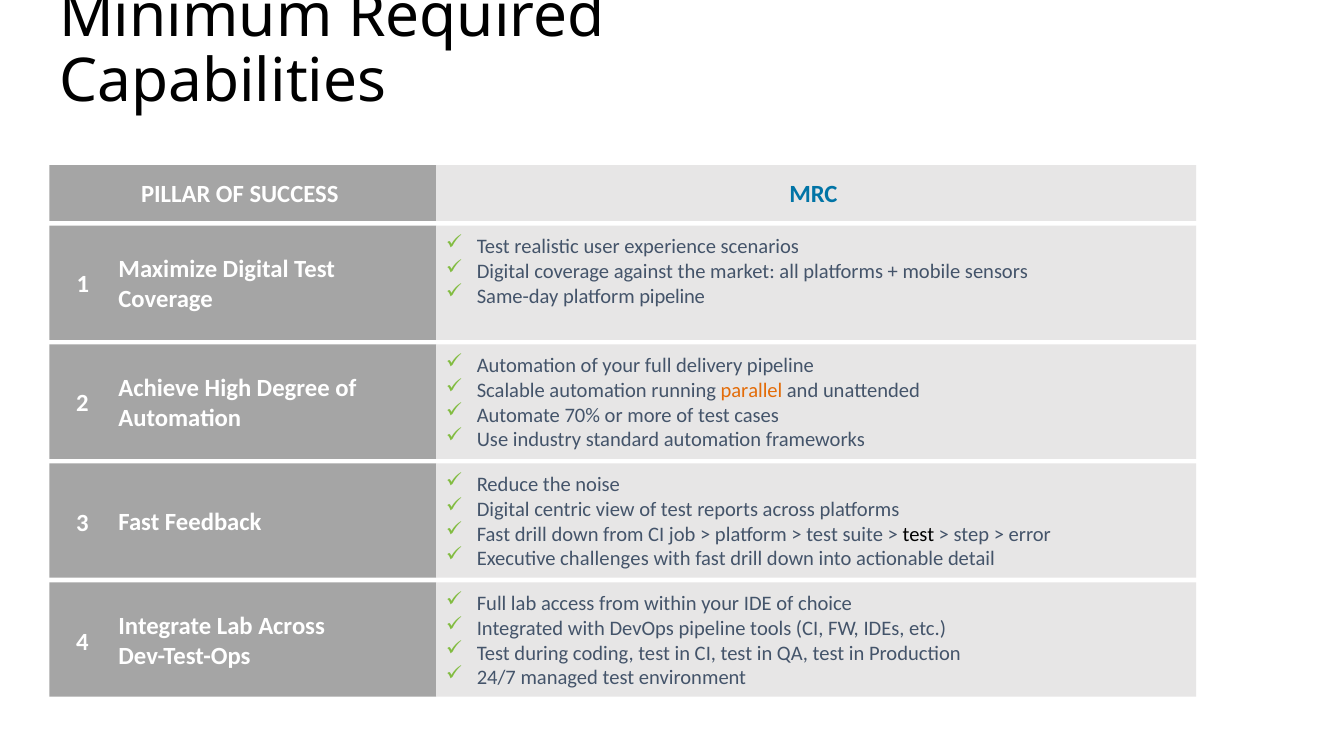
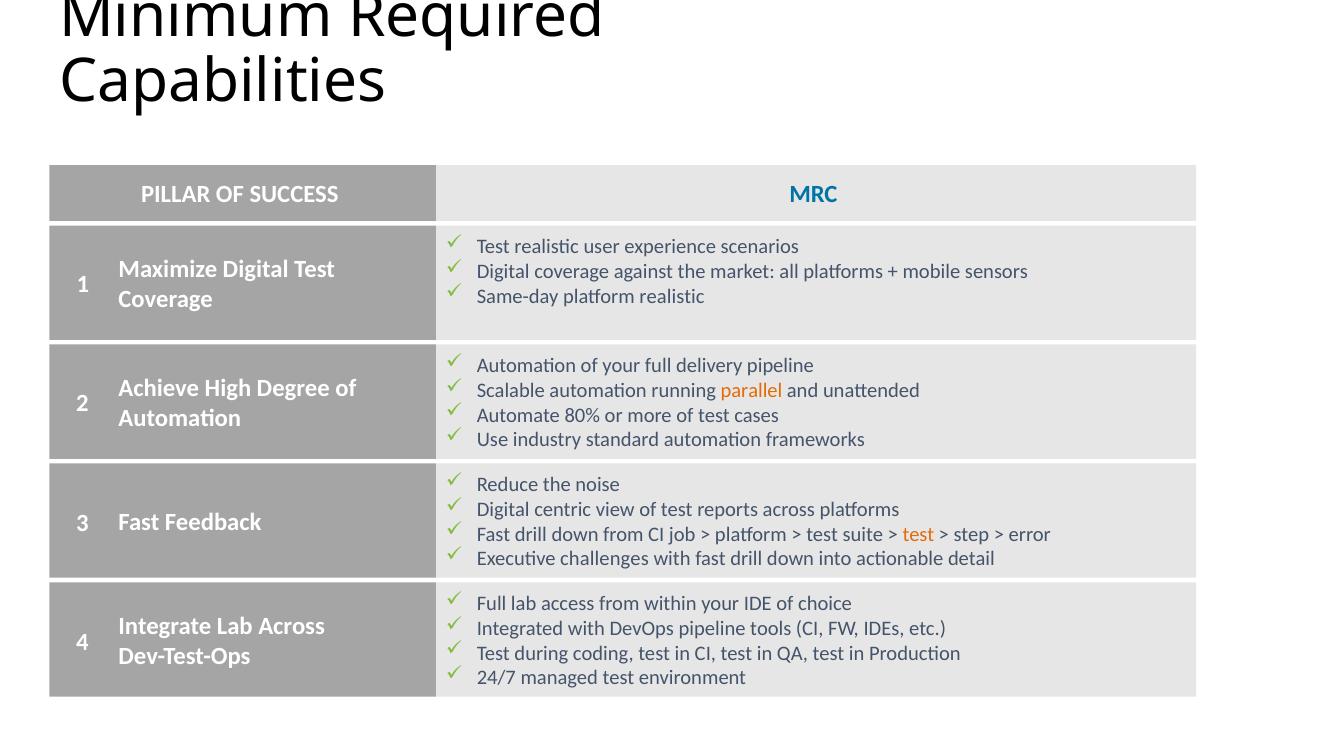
platform pipeline: pipeline -> realistic (672, 296)
70%: 70% -> 80% (582, 415)
test colour: black -> orange (918, 534)
